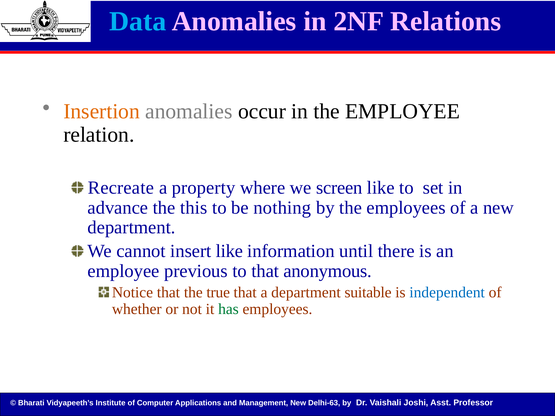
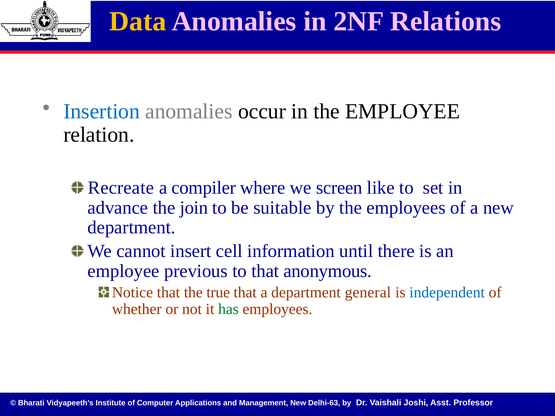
Data colour: light blue -> yellow (138, 21)
Insertion colour: orange -> blue (102, 111)
property: property -> compiler (204, 188)
this: this -> join (194, 208)
nothing: nothing -> suitable (282, 208)
insert like: like -> cell (229, 251)
suitable: suitable -> general (368, 293)
